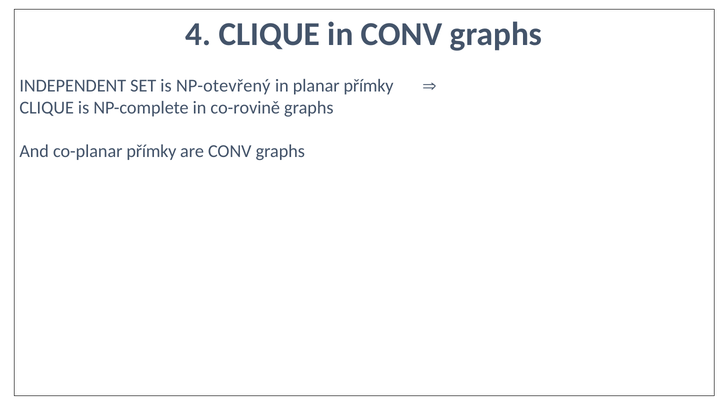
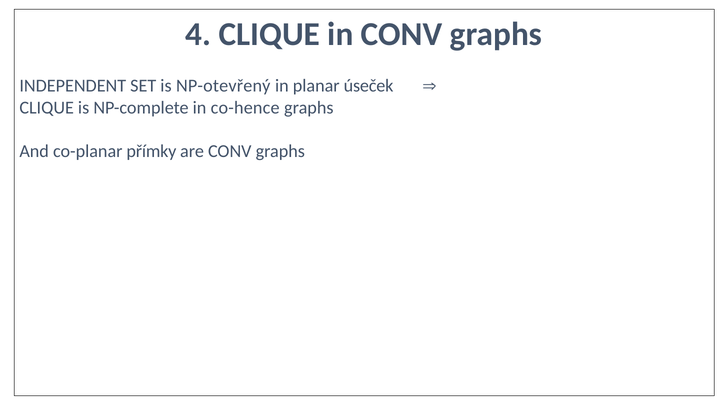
planar přímky: přímky -> úseček (369, 86)
co-rovině: co-rovině -> co-hence (245, 108)
